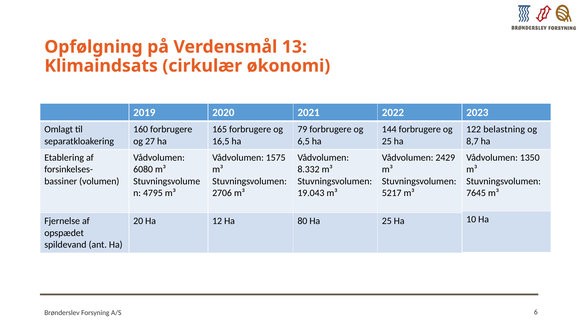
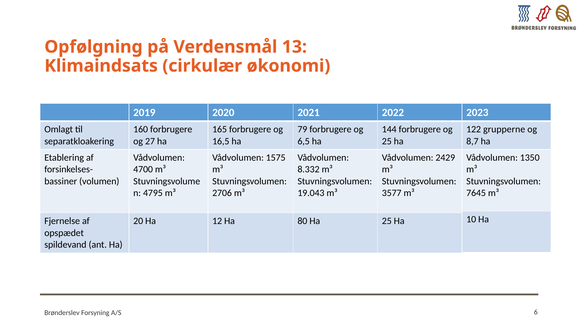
belastning: belastning -> grupperne (504, 130)
6080: 6080 -> 4700 (143, 170)
5217: 5217 -> 3577 (392, 193)
